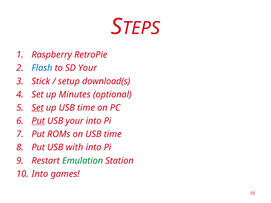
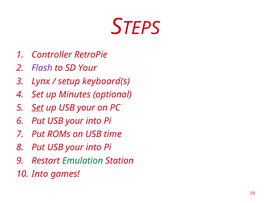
Raspberry: Raspberry -> Controller (52, 55)
Flash colour: blue -> purple (42, 68)
Stick: Stick -> Lynx (41, 81)
download(s: download(s -> keyboard(s (106, 81)
up USB time: time -> your (86, 108)
Put underline: present -> none (38, 121)
with: with -> your (75, 148)
